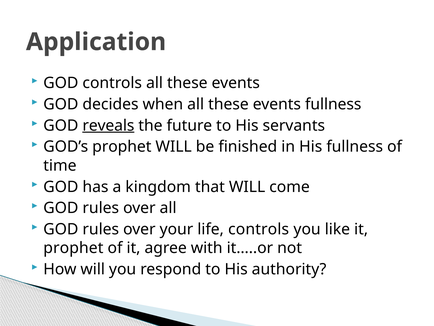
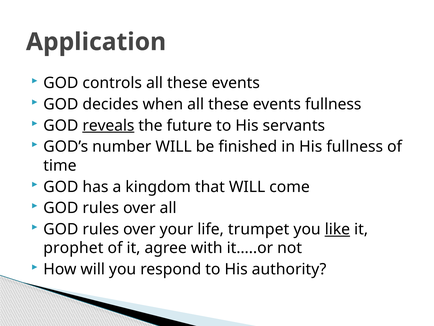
GOD’s prophet: prophet -> number (122, 147)
life controls: controls -> trumpet (259, 229)
like underline: none -> present (337, 229)
